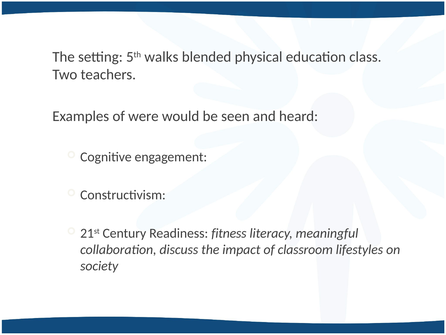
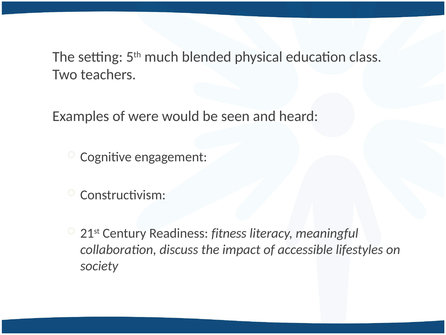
walks: walks -> much (161, 57)
classroom: classroom -> accessible (305, 249)
